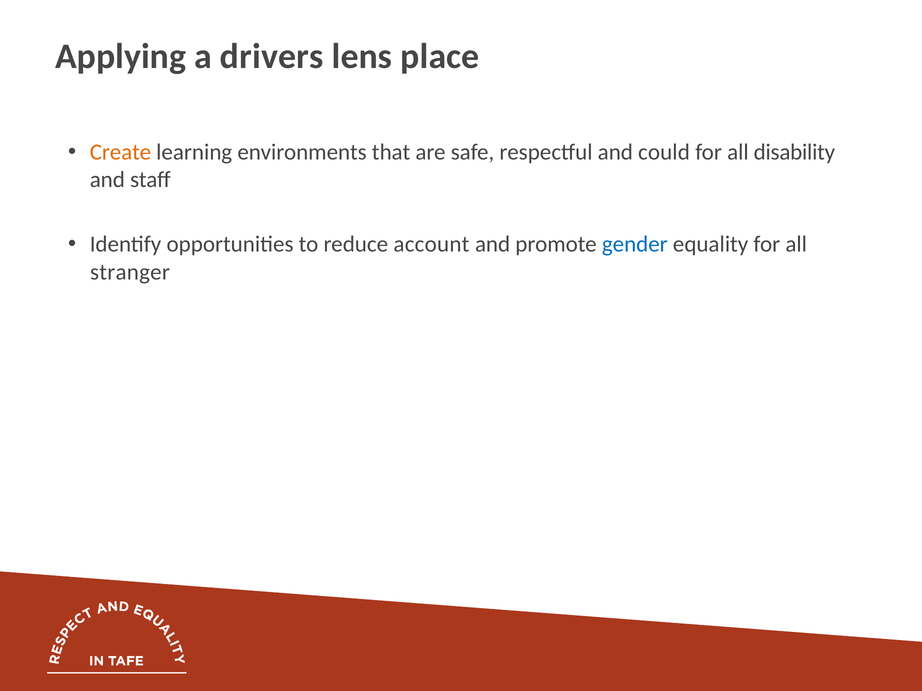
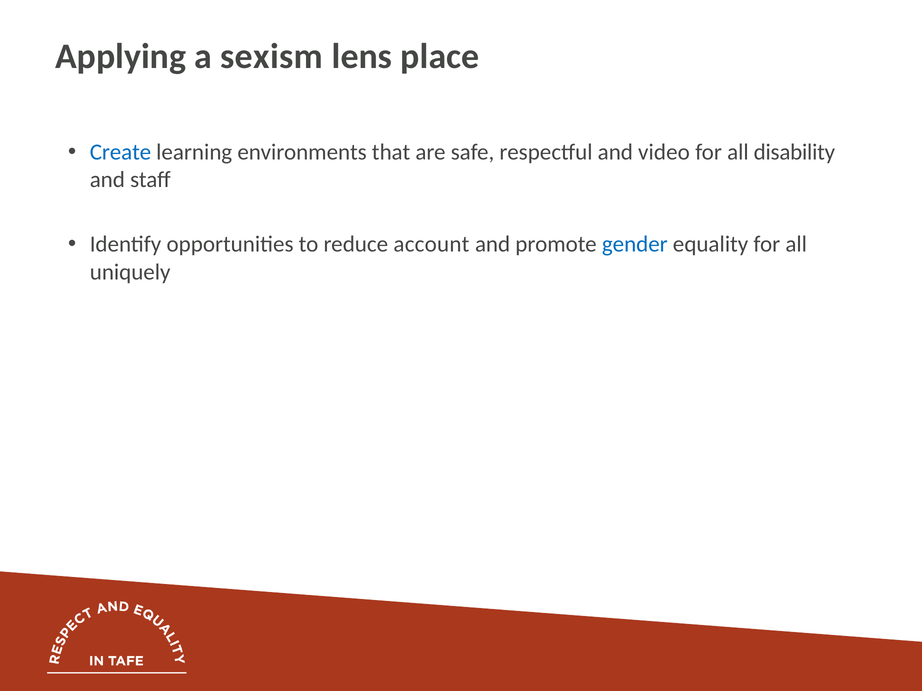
drivers: drivers -> sexism (272, 56)
Create colour: orange -> blue (120, 152)
could: could -> video (664, 152)
stranger: stranger -> uniquely (130, 272)
